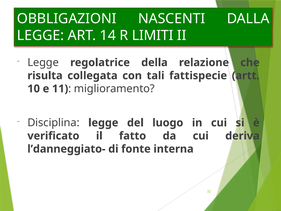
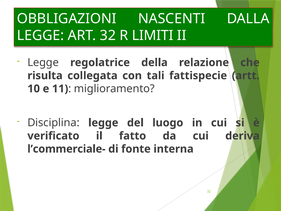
ART 14: 14 -> 32 (108, 35)
l’danneggiato-: l’danneggiato- -> l’commerciale- (66, 149)
